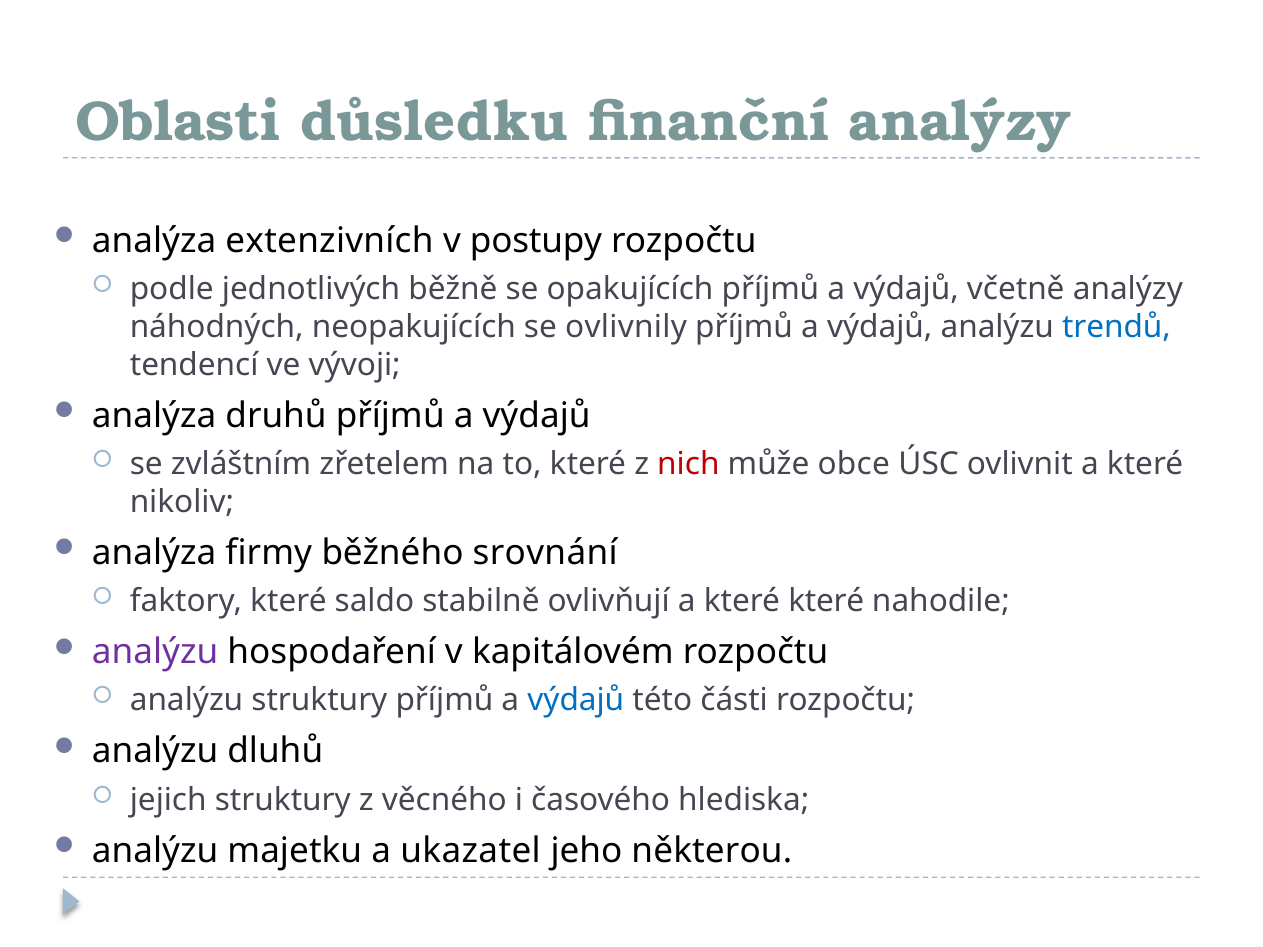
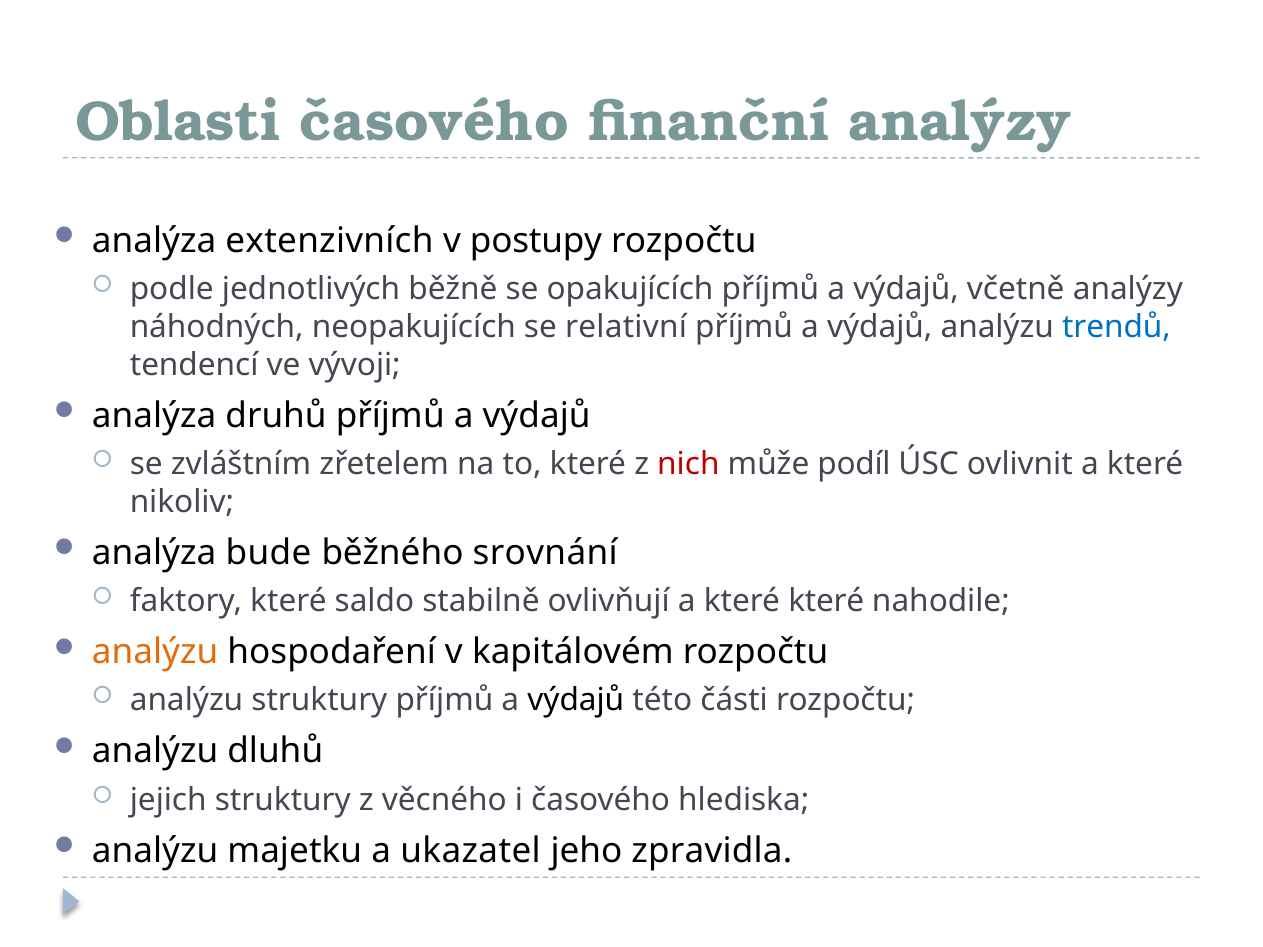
Oblasti důsledku: důsledku -> časového (434, 122)
ovlivnily: ovlivnily -> relativní (626, 327)
obce: obce -> podíl (854, 464)
firmy: firmy -> bude (269, 553)
analýzu colour: purple -> orange (155, 652)
výdajů colour: blue -> black (576, 701)
některou: některou -> zpravidla (712, 851)
